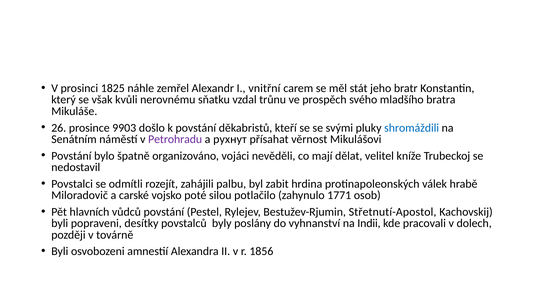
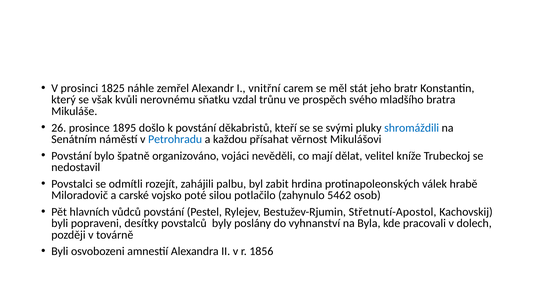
9903: 9903 -> 1895 (124, 128)
Petrohradu colour: purple -> blue (175, 139)
рухнут: рухнут -> každou (230, 139)
1771: 1771 -> 5462 (339, 195)
Indii: Indii -> Byla (369, 223)
